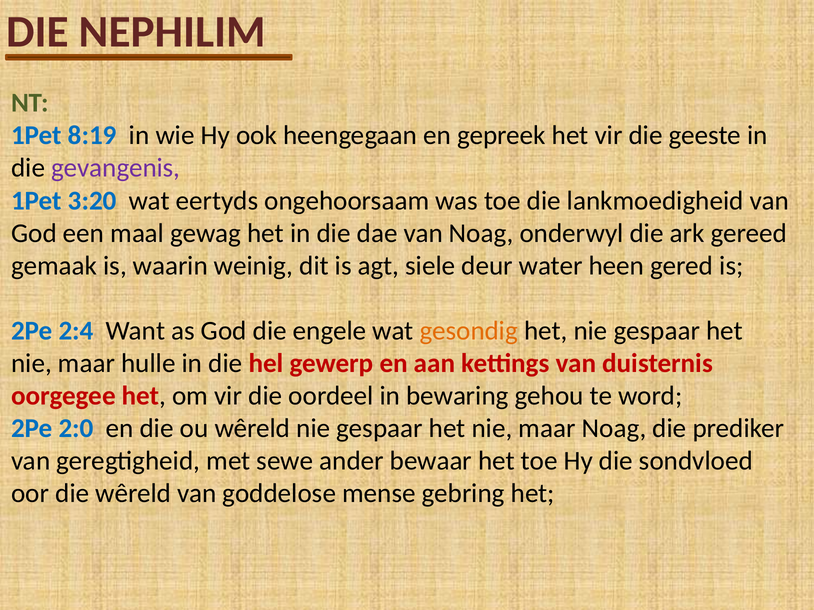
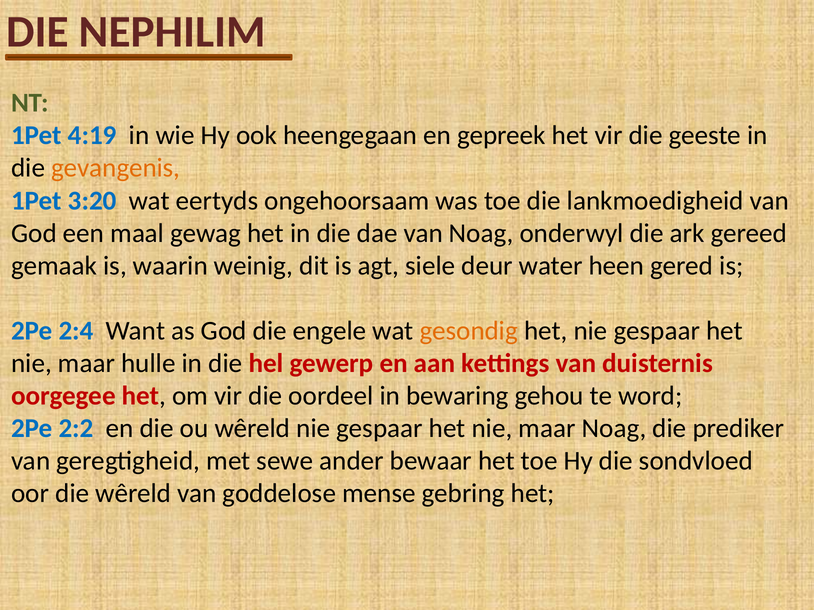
8:19: 8:19 -> 4:19 (92, 136)
gevangenis colour: purple -> orange (116, 168)
2:0: 2:0 -> 2:2 (76, 429)
